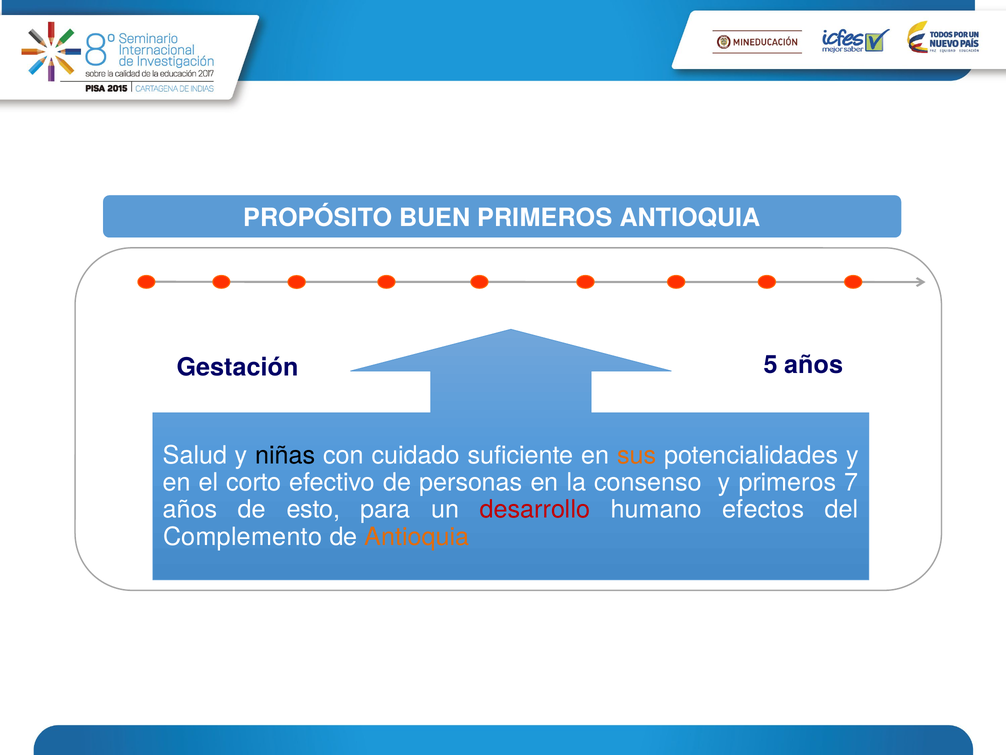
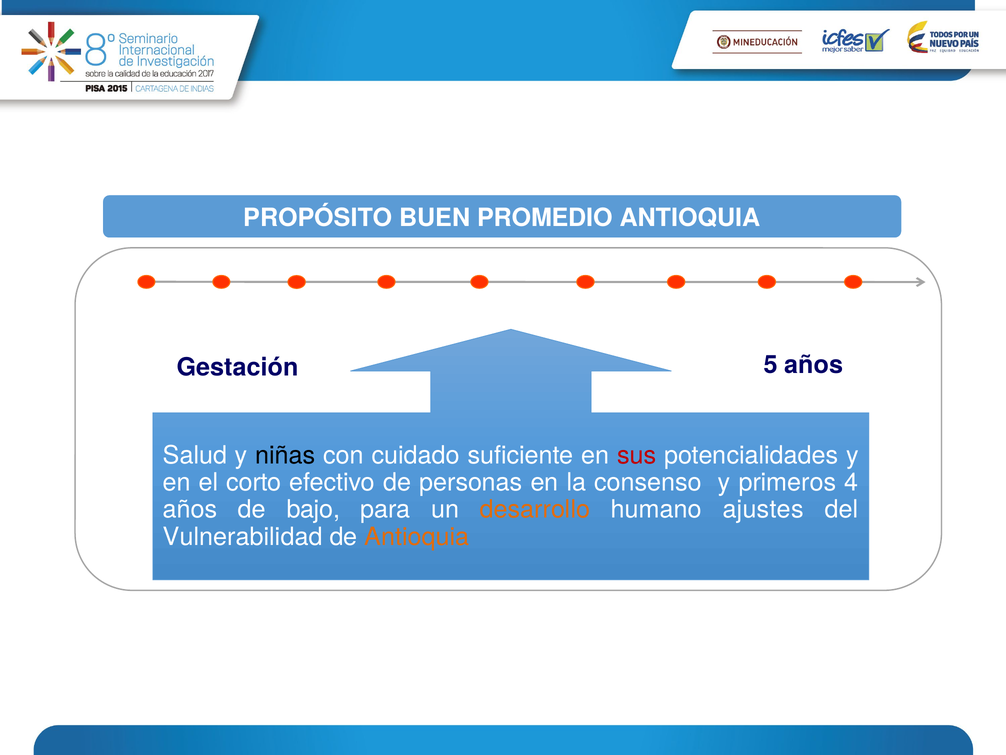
BUEN PRIMEROS: PRIMEROS -> PROMEDIO (545, 218)
sus colour: orange -> red (637, 455)
7: 7 -> 4 (851, 482)
esto: esto -> bajo (313, 509)
desarrollo colour: red -> orange (535, 509)
efectos: efectos -> ajustes (763, 509)
Complemento: Complemento -> Vulnerabilidad (243, 537)
